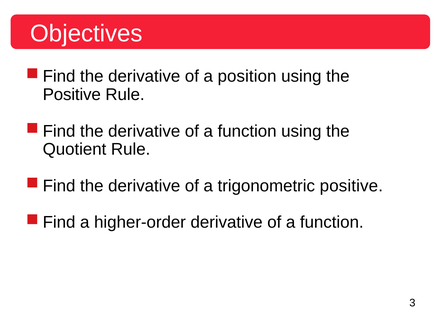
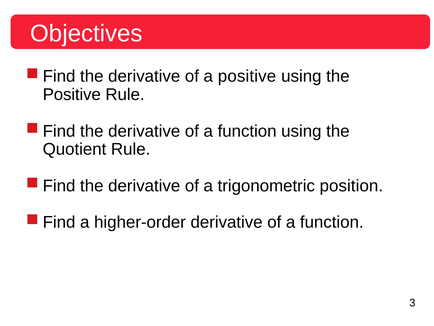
a position: position -> positive (247, 76)
trigonometric positive: positive -> position (351, 186)
